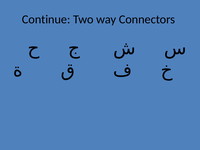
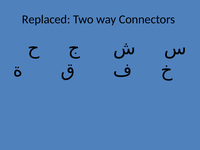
Continue: Continue -> Replaced (46, 19)
